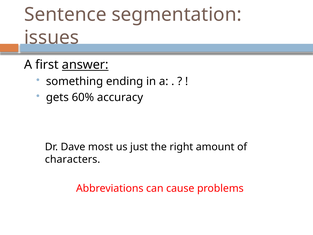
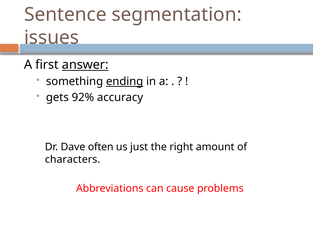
ending underline: none -> present (125, 81)
60%: 60% -> 92% (83, 97)
most: most -> often (101, 147)
